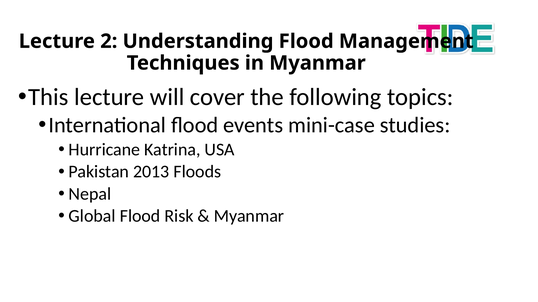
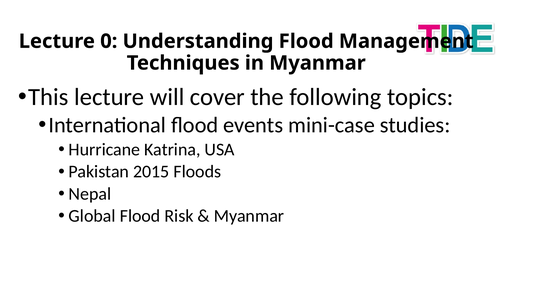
2: 2 -> 0 (109, 41)
2013: 2013 -> 2015 (151, 172)
